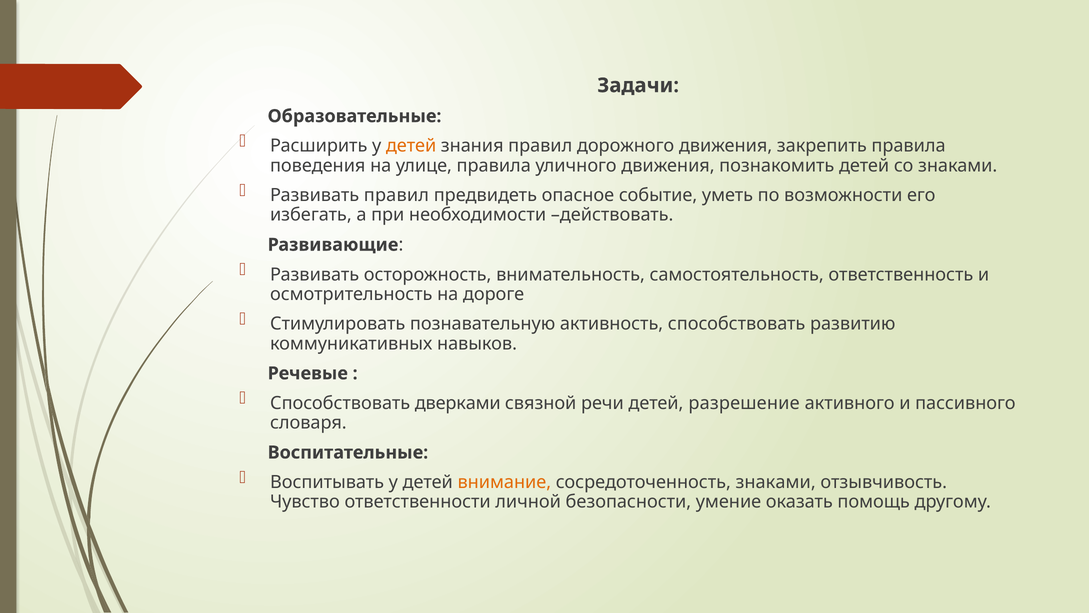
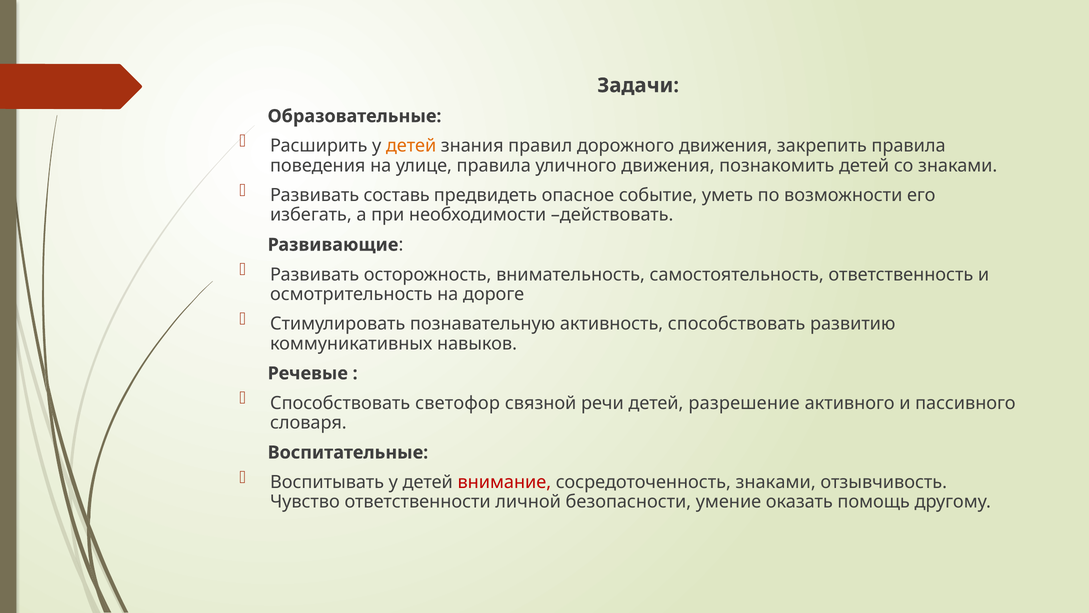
Развивать правил: правил -> составь (397, 195)
дверками: дверками -> светофор (458, 403)
внимание colour: orange -> red (504, 482)
